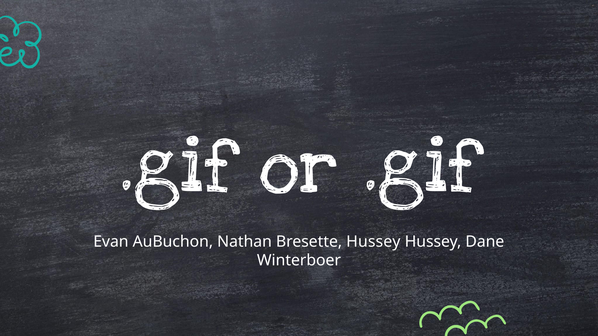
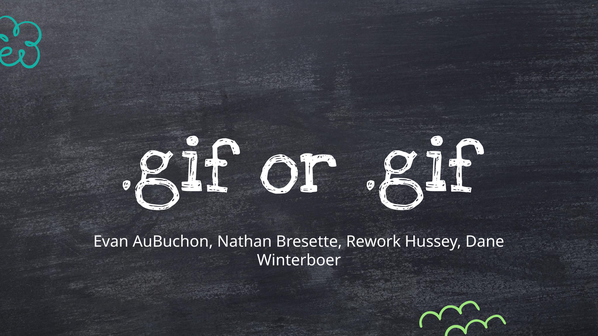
Bresette Hussey: Hussey -> Rework (373, 242)
